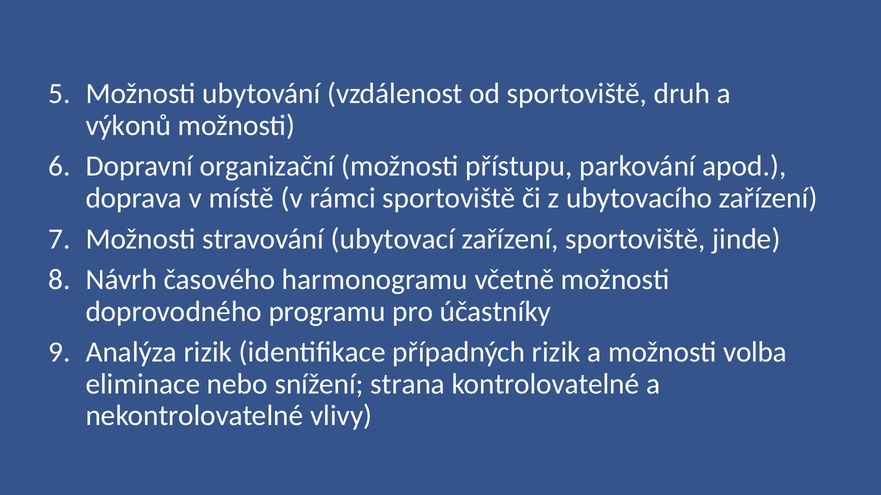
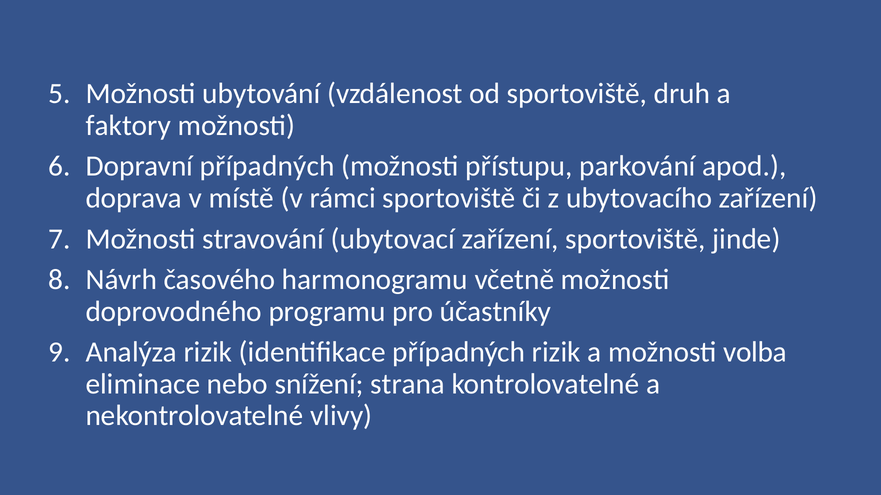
výkonů: výkonů -> faktory (128, 126)
Dopravní organizační: organizační -> případných (267, 166)
